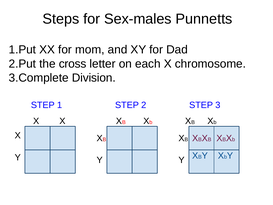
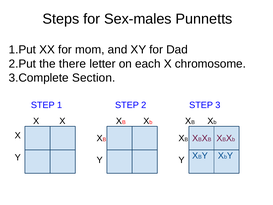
cross: cross -> there (73, 64)
Division: Division -> Section (94, 78)
